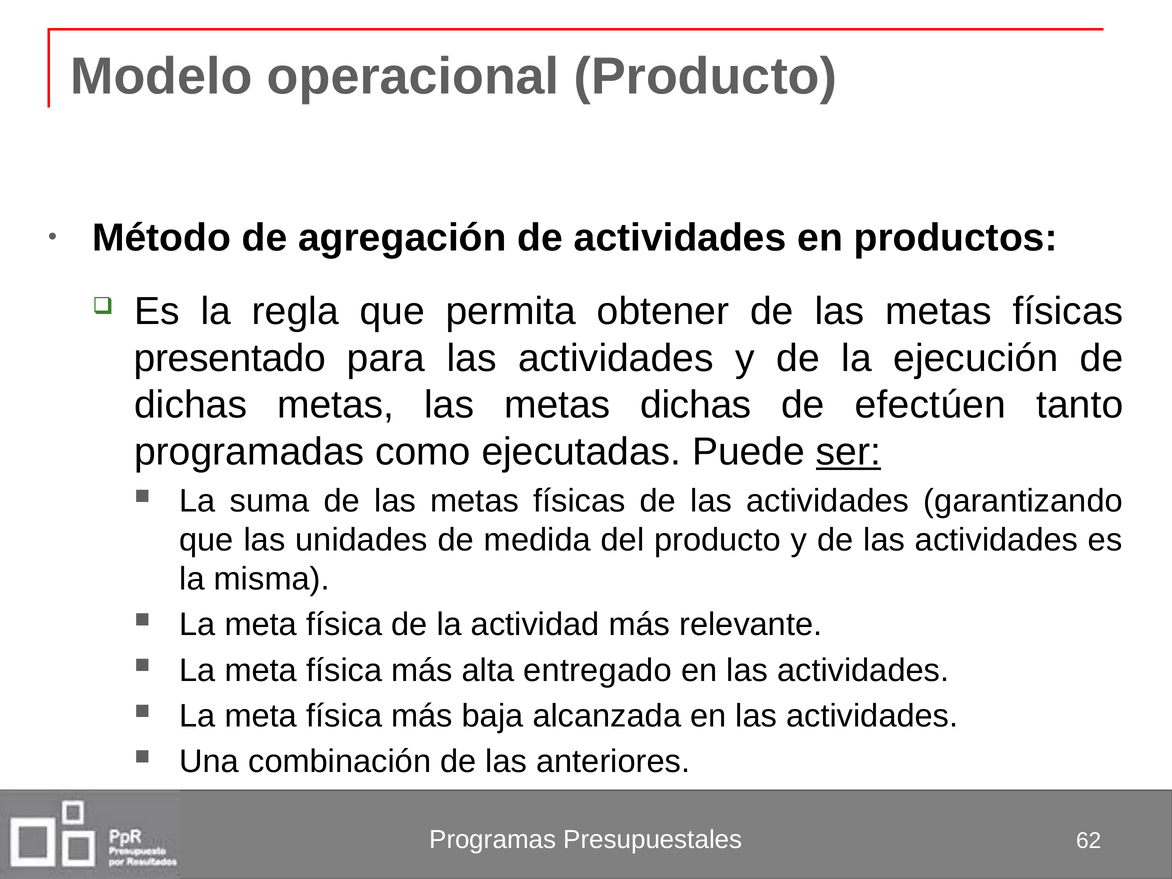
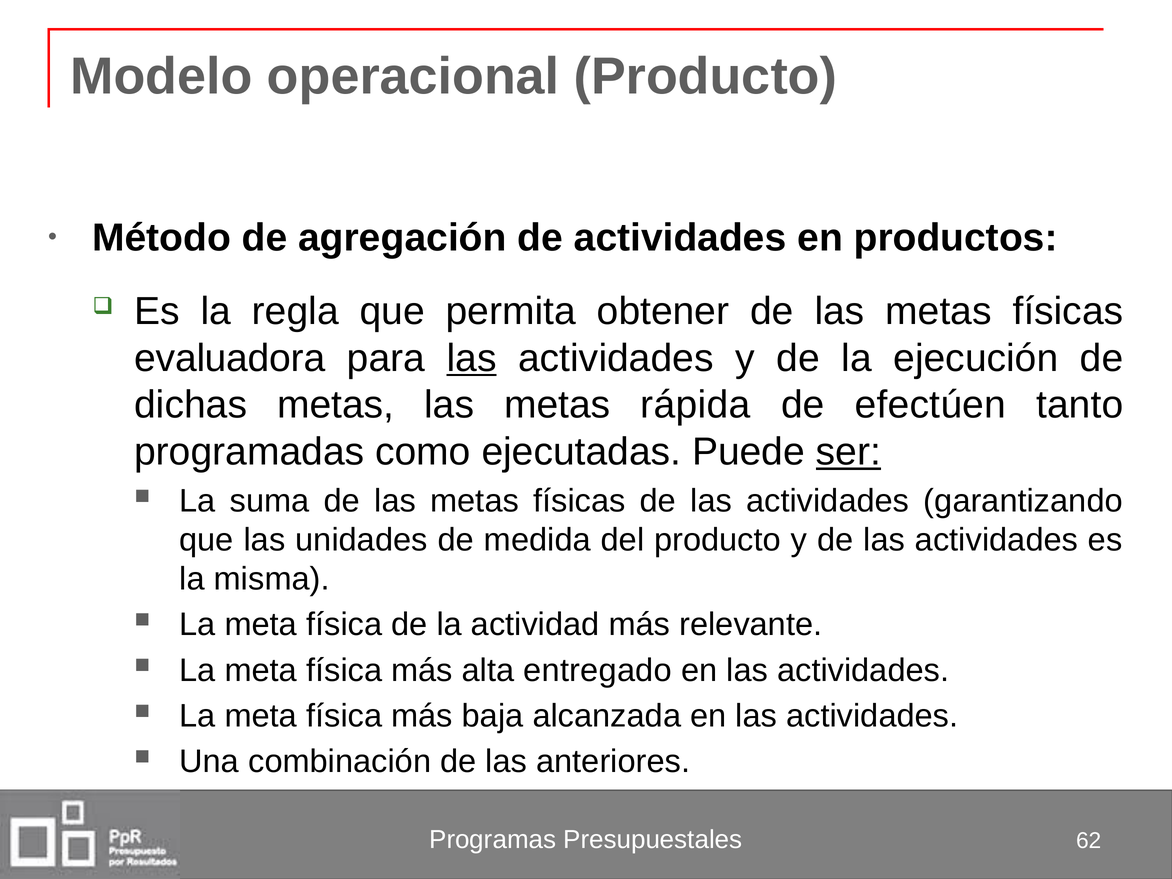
presentado: presentado -> evaluadora (230, 358)
las underline: none -> present (472, 358)
metas dichas: dichas -> rápida (696, 405)
